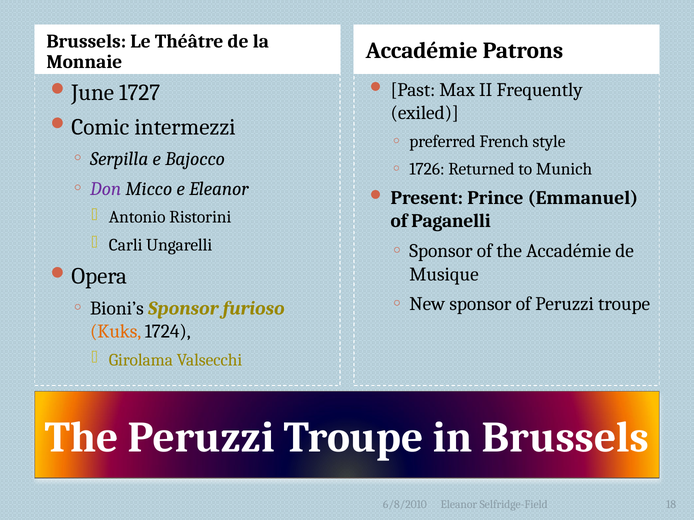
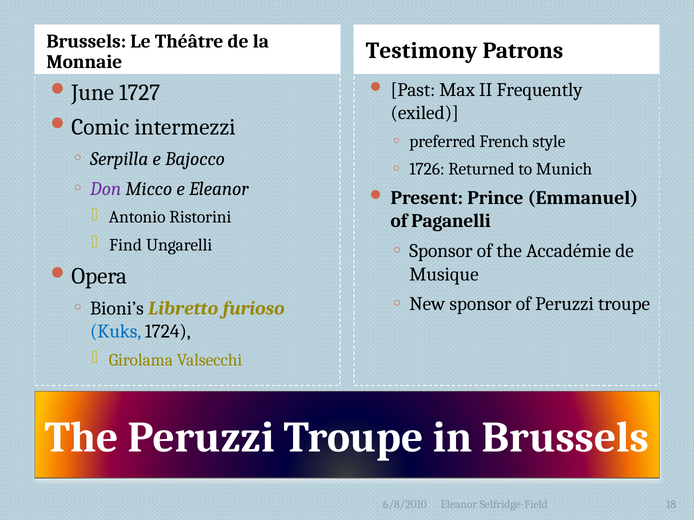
Monnaie Accadémie: Accadémie -> Testimony (422, 51)
Carli: Carli -> Find (126, 245)
Bioni’s Sponsor: Sponsor -> Libretto (183, 308)
Kuks colour: orange -> blue (116, 332)
